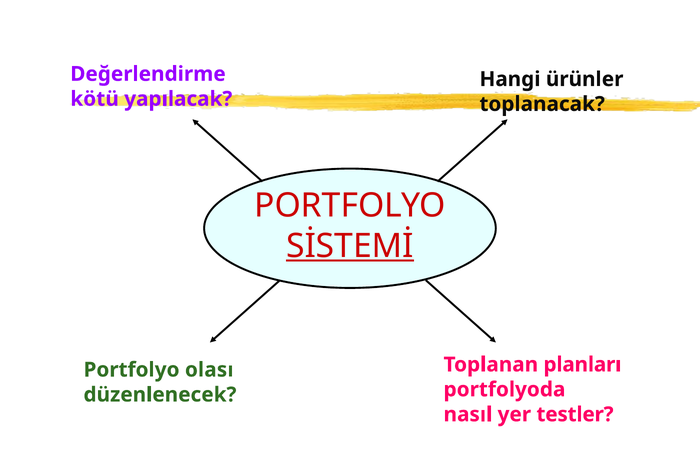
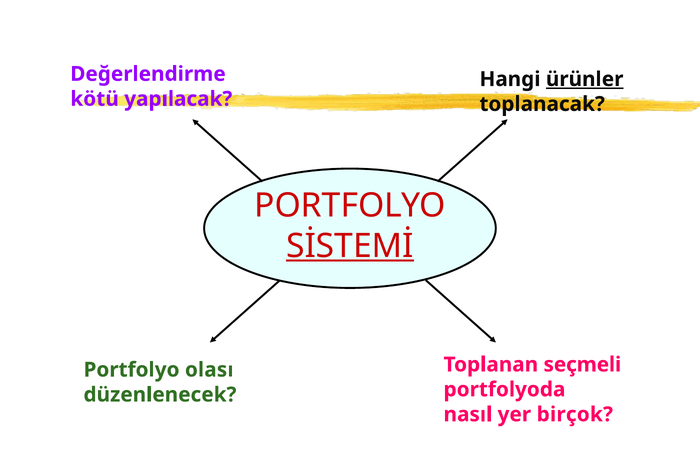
ürünler underline: none -> present (585, 79)
planları: planları -> seçmeli (582, 364)
testler: testler -> birçok (575, 414)
